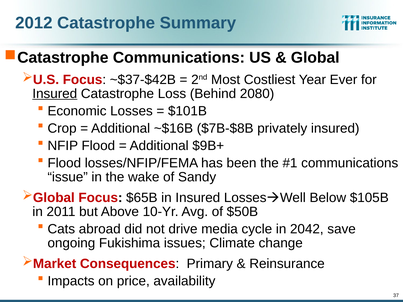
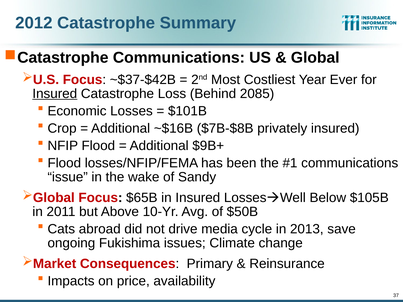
2080: 2080 -> 2085 (257, 94)
2042: 2042 -> 2013 (307, 229)
